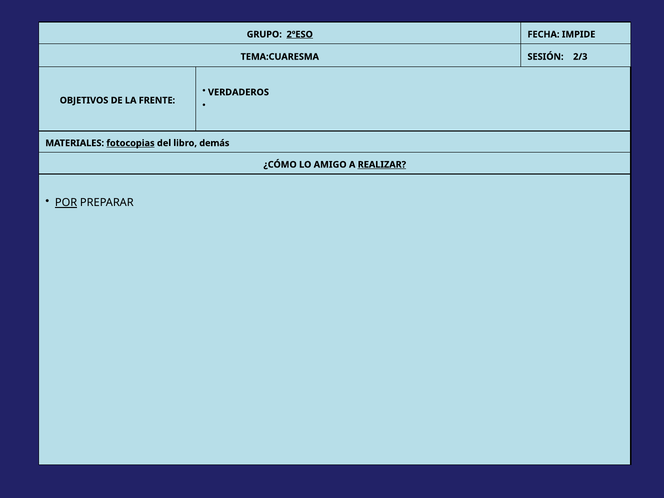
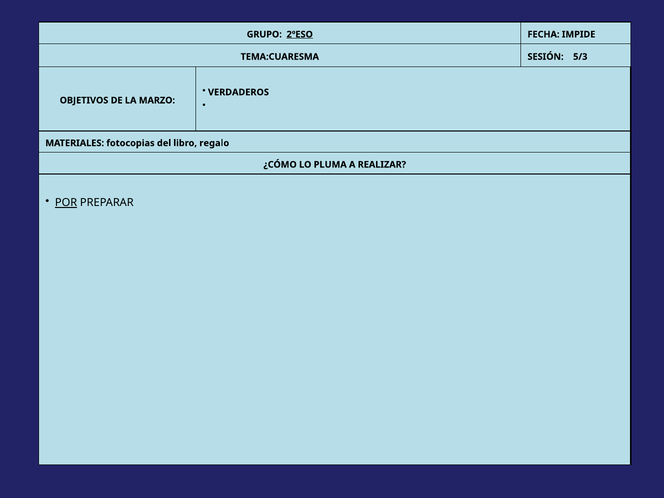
2/3: 2/3 -> 5/3 (580, 57)
FRENTE: FRENTE -> MARZO (157, 100)
fotocopias underline: present -> none (130, 143)
demás: demás -> regalo (214, 143)
AMIGO: AMIGO -> PLUMA (330, 165)
REALIZAR underline: present -> none (382, 165)
